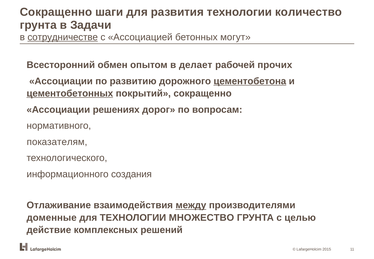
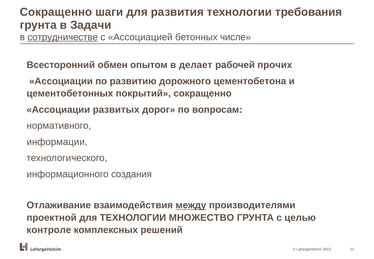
количество: количество -> требования (309, 12)
могут: могут -> числе (236, 37)
цементобетона underline: present -> none (250, 81)
цементобетонных underline: present -> none (70, 93)
решениях: решениях -> развитых (116, 110)
показателям: показателям -> информации (57, 142)
доменные: доменные -> проектной (52, 218)
действие: действие -> контроле (49, 230)
